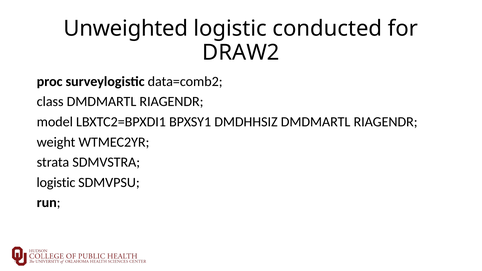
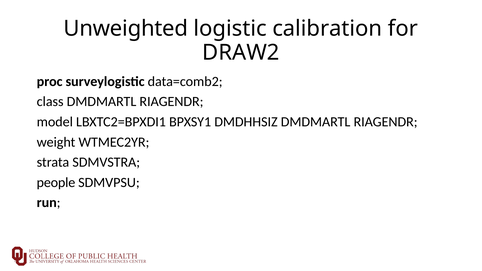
conducted: conducted -> calibration (327, 29)
logistic: logistic -> people (56, 183)
